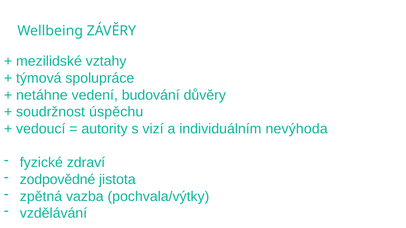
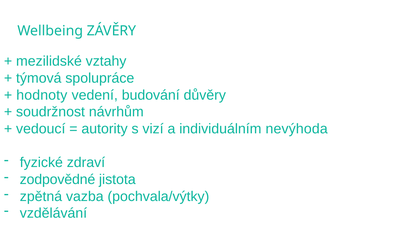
netáhne: netáhne -> hodnoty (42, 95)
úspěchu: úspěchu -> návrhům (116, 112)
